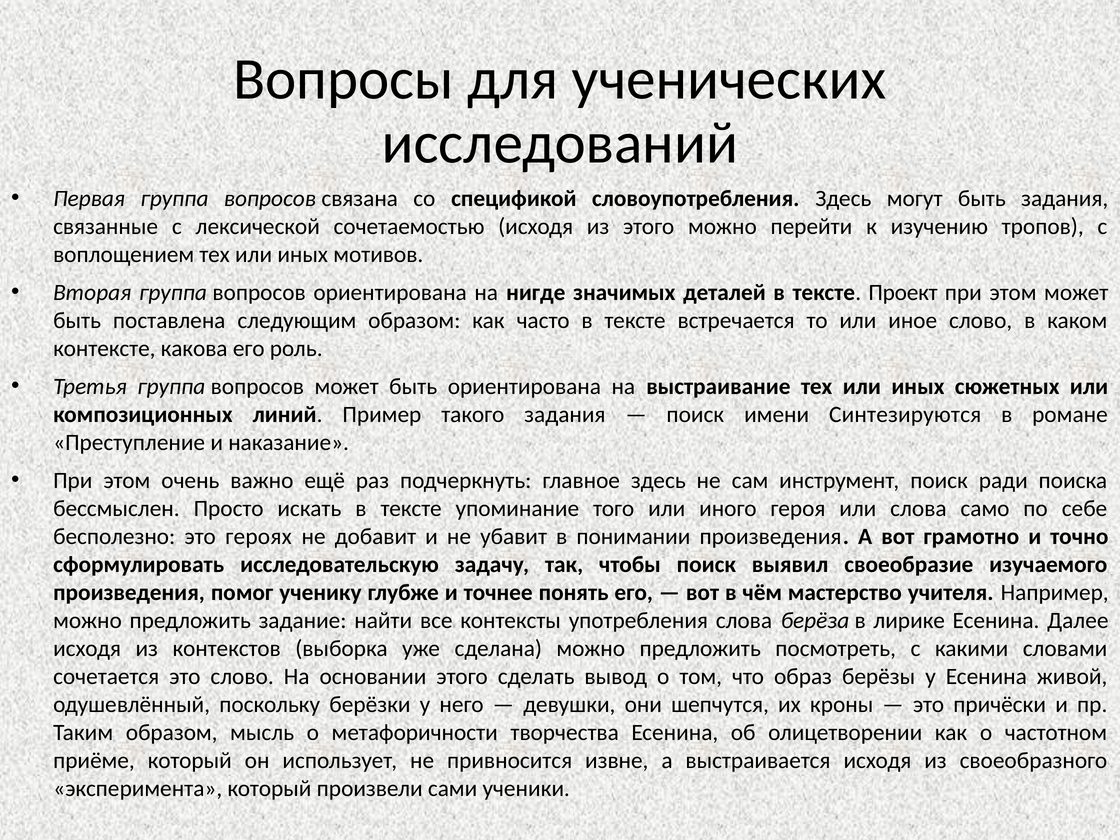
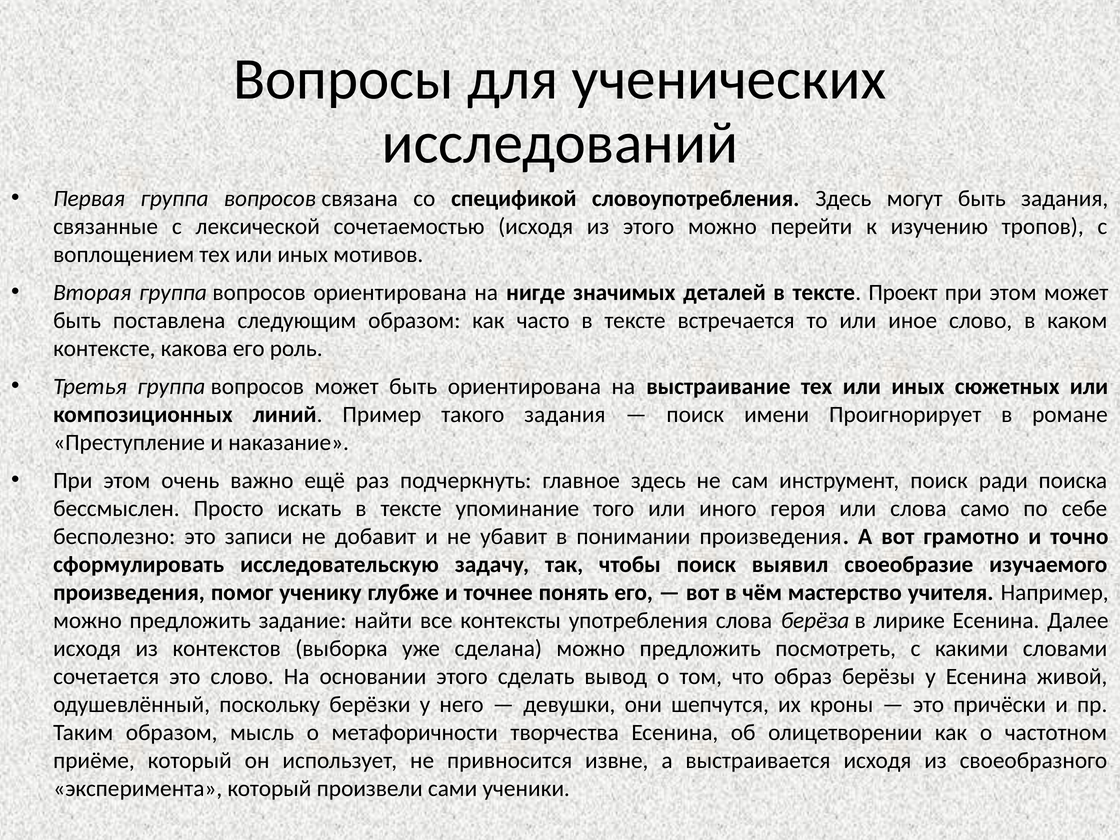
Синтезируются: Синтезируются -> Проигнорирует (905, 415)
героях: героях -> записи (259, 536)
